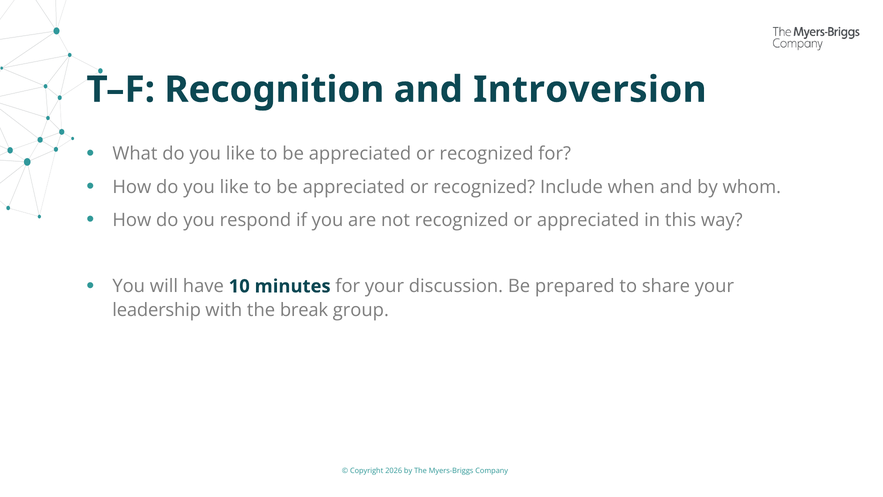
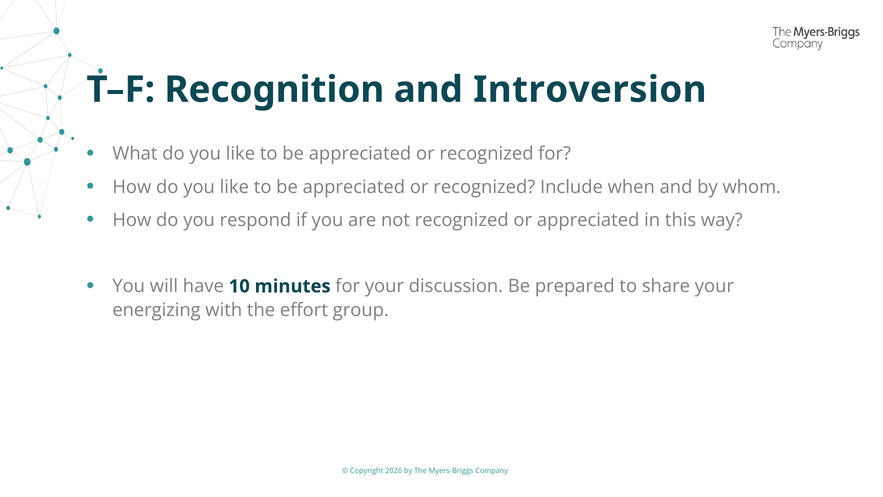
leadership: leadership -> energizing (157, 310)
break: break -> effort (304, 310)
